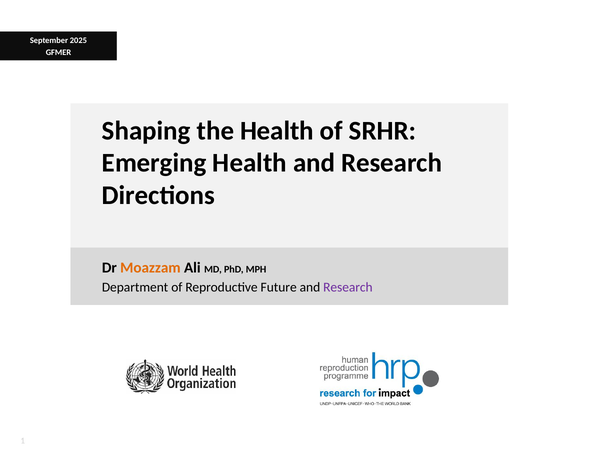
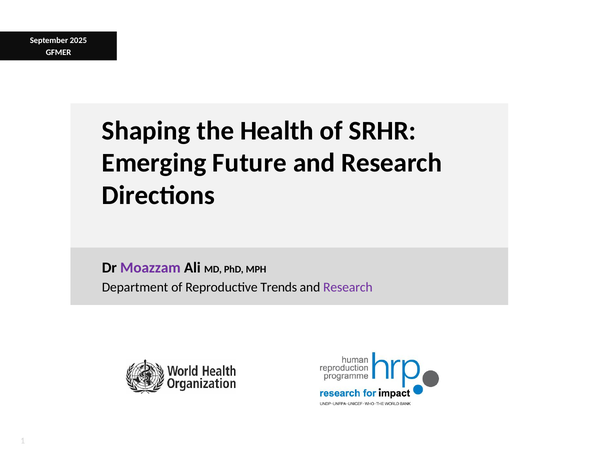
Emerging Health: Health -> Future (250, 163)
Moazzam colour: orange -> purple (150, 268)
Future: Future -> Trends (279, 287)
